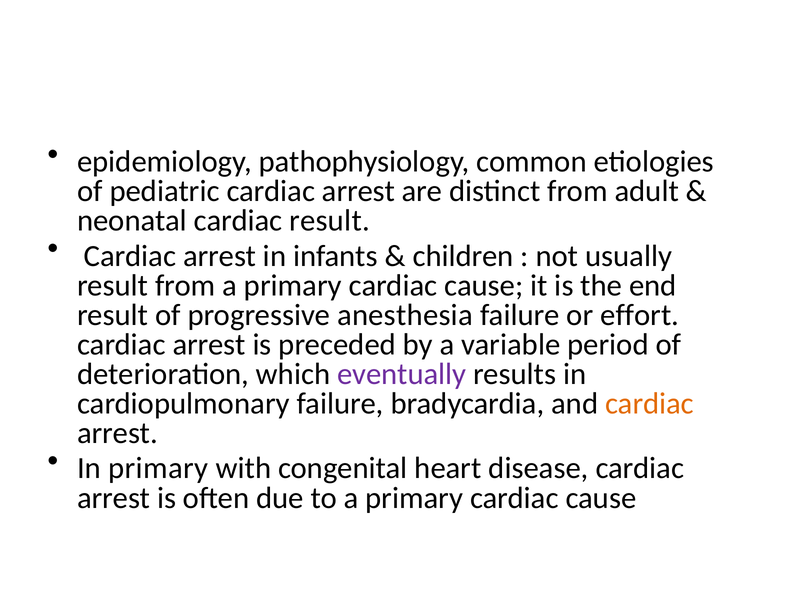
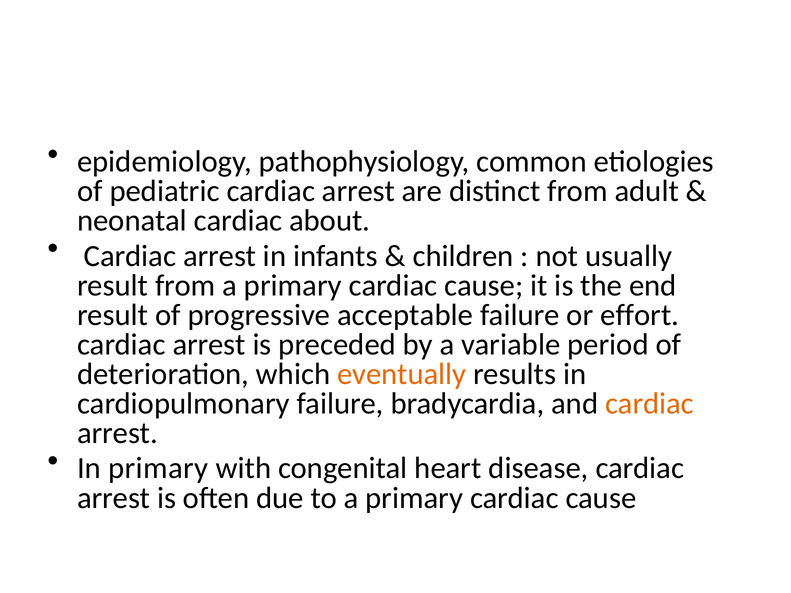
cardiac result: result -> about (330, 221)
anesthesia: anesthesia -> acceptable (405, 315)
eventually colour: purple -> orange (402, 374)
